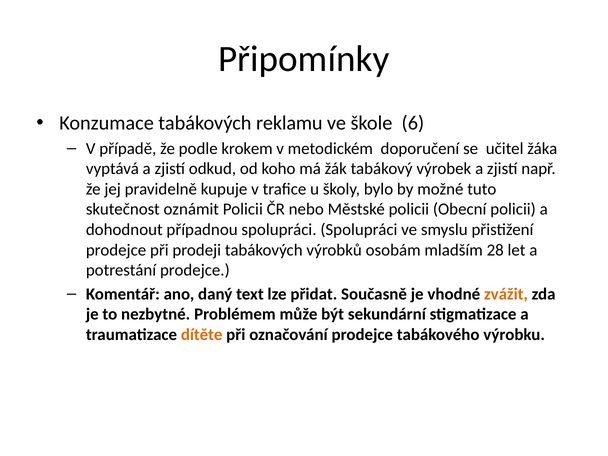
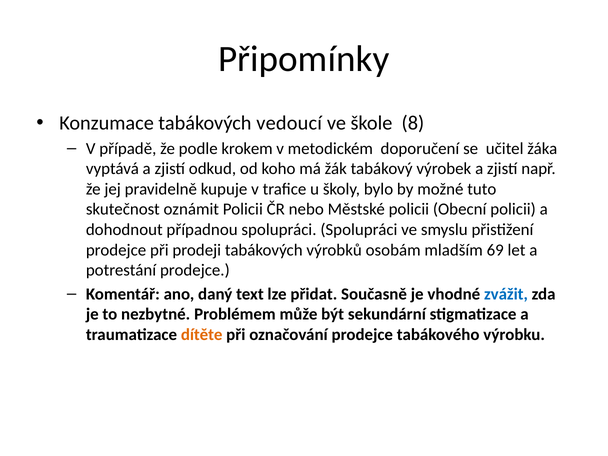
reklamu: reklamu -> vedoucí (289, 123)
6: 6 -> 8 (413, 123)
28: 28 -> 69 (495, 250)
zvážit colour: orange -> blue (506, 294)
